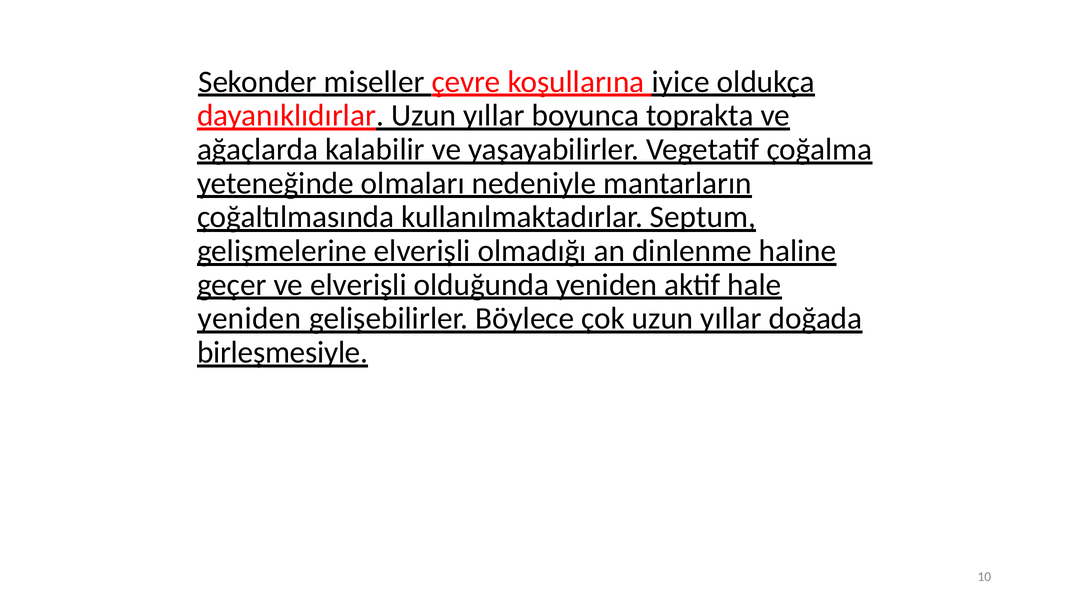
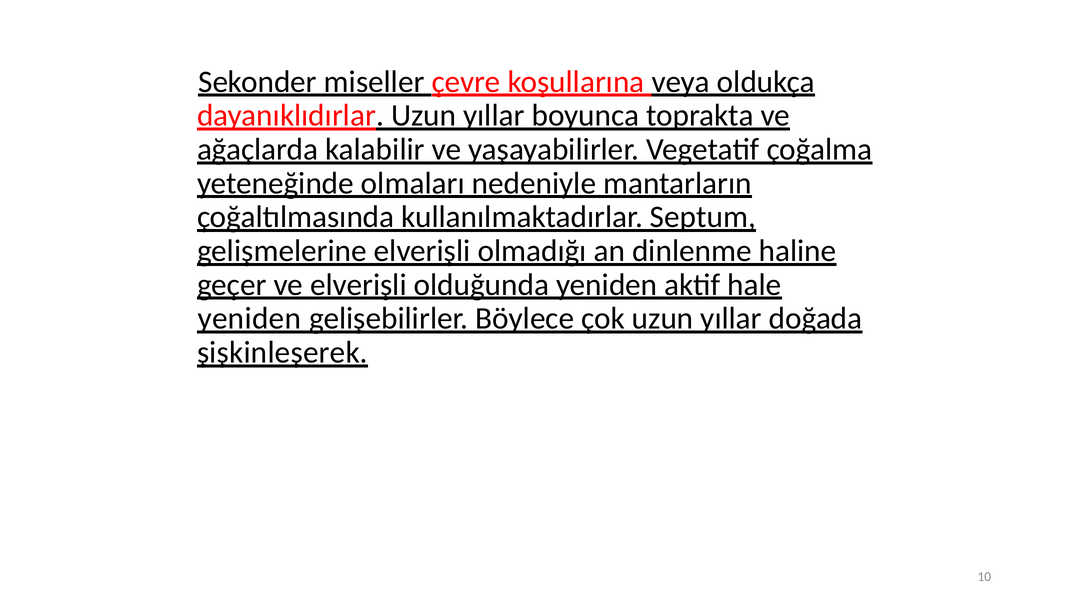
iyice: iyice -> veya (681, 82)
birleşmesiyle: birleşmesiyle -> şişkinleşerek (282, 352)
